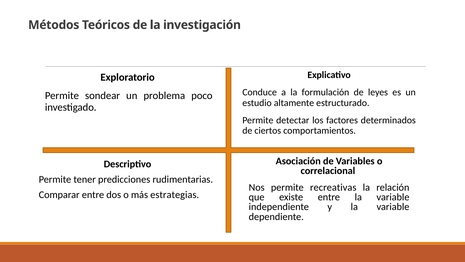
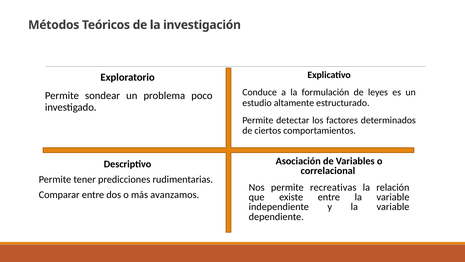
estrategias: estrategias -> avanzamos (175, 194)
